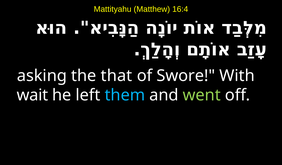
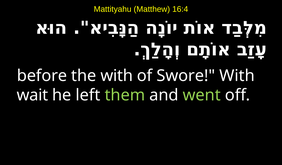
asking: asking -> before (42, 76)
the that: that -> with (117, 76)
them colour: light blue -> light green (125, 95)
